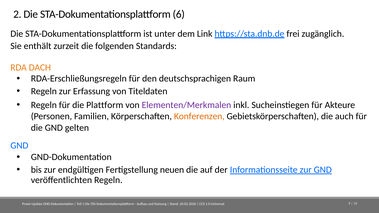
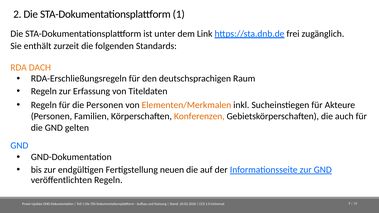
STA-Dokumentationsplattform 6: 6 -> 1 (179, 14)
die Plattform: Plattform -> Personen (105, 105)
Elementen/Merkmalen colour: purple -> orange (186, 105)
